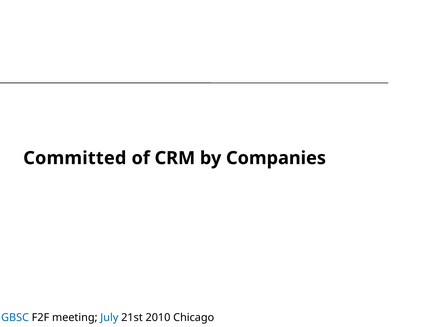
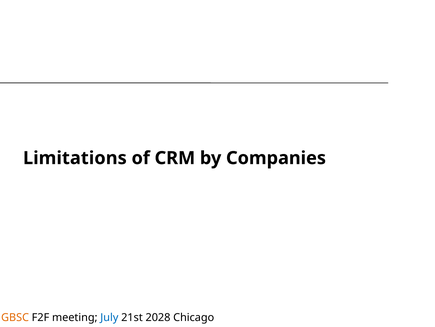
Committed: Committed -> Limitations (75, 158)
GBSC colour: blue -> orange (15, 317)
2010: 2010 -> 2028 (158, 317)
